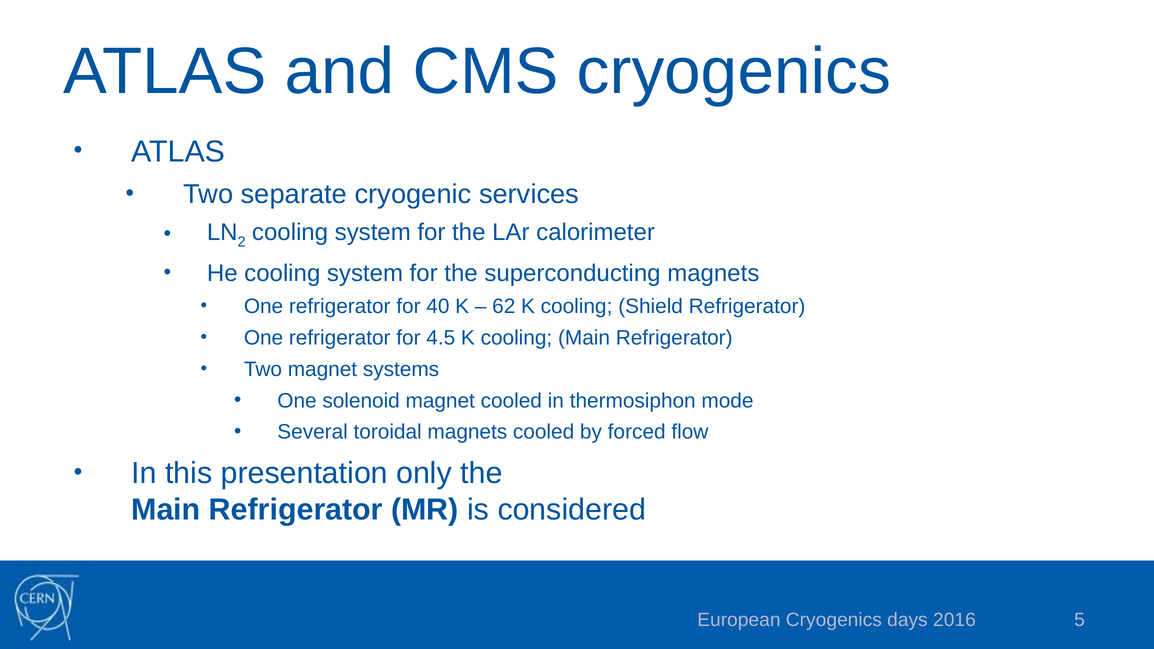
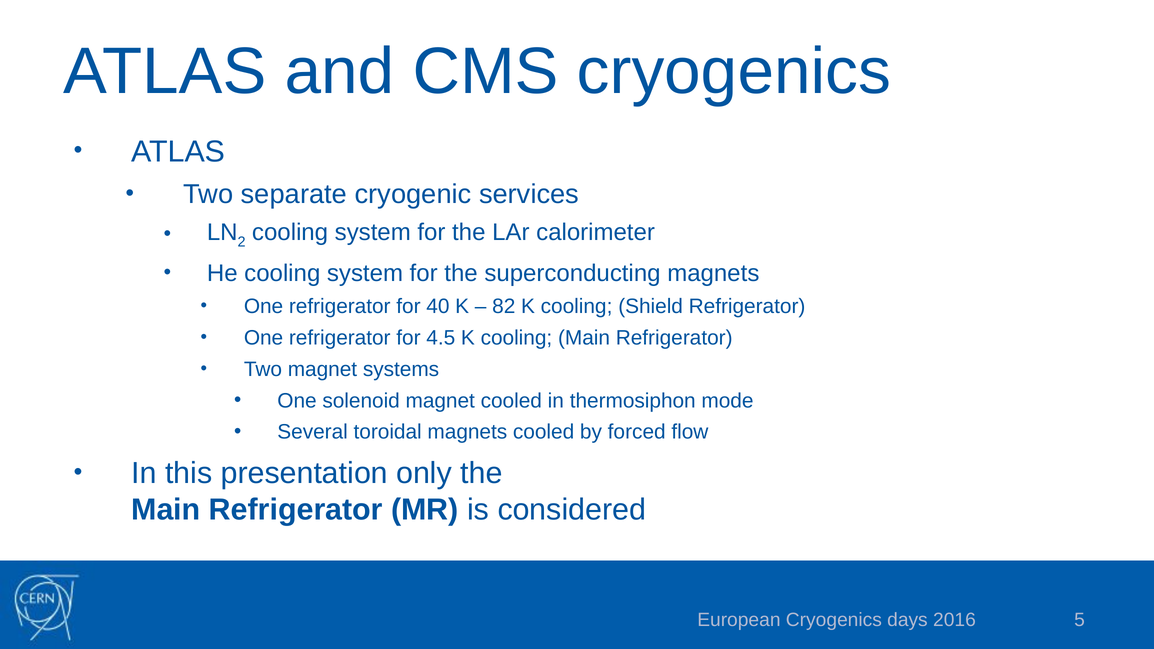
62: 62 -> 82 (504, 306)
